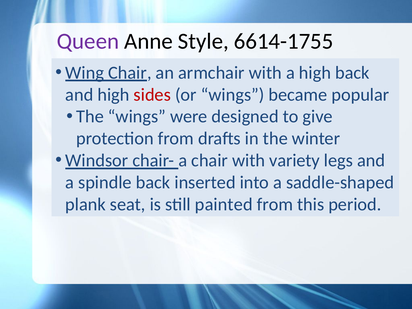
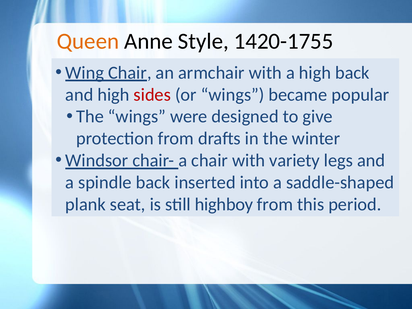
Queen colour: purple -> orange (88, 41)
6614-1755: 6614-1755 -> 1420-1755 (284, 41)
painted: painted -> highboy (224, 205)
